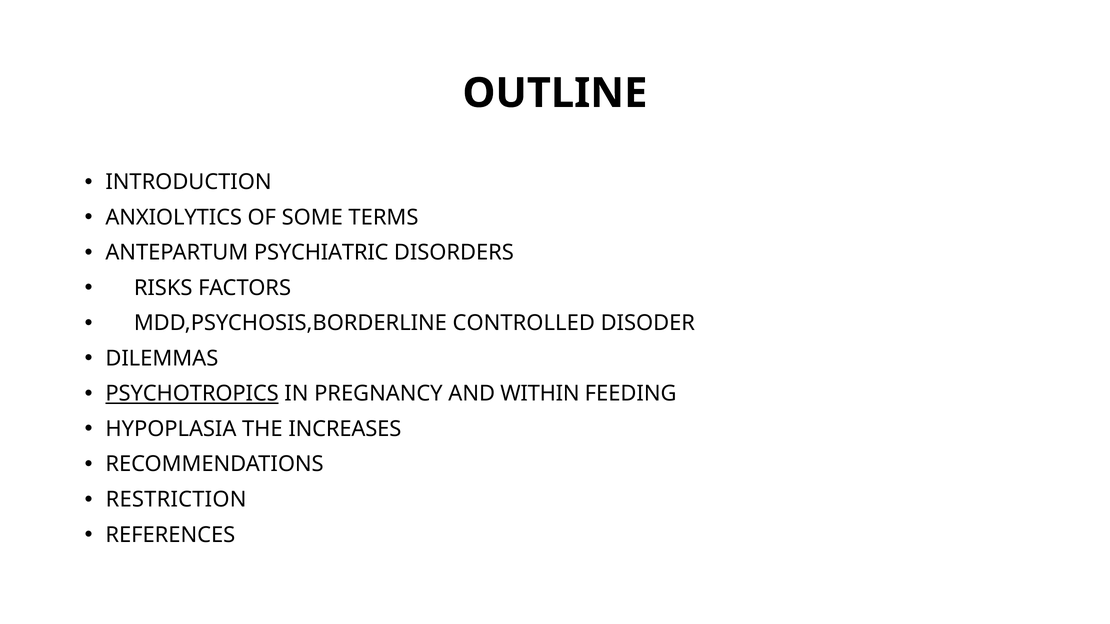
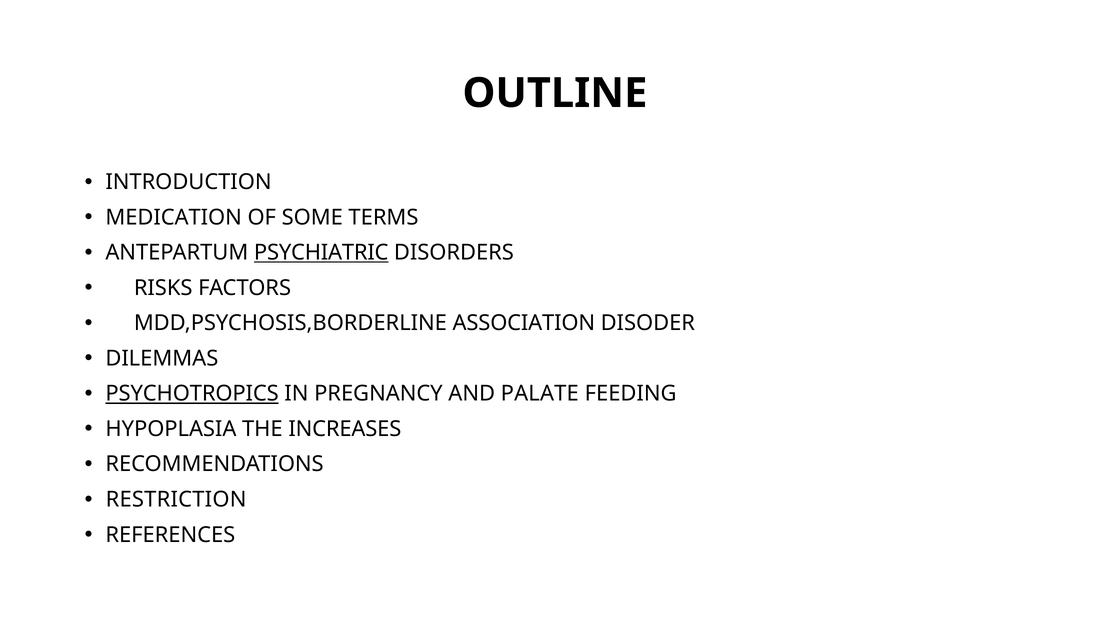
ANXIOLYTICS: ANXIOLYTICS -> MEDICATION (174, 217)
PSYCHIATRIC underline: none -> present (321, 253)
CONTROLLED: CONTROLLED -> ASSOCIATION (524, 323)
WITHIN: WITHIN -> PALATE (540, 394)
